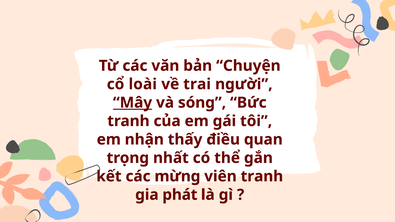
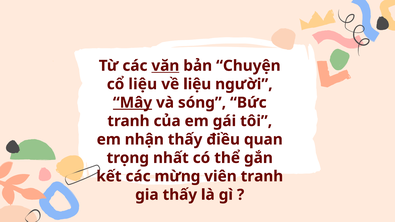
văn underline: none -> present (165, 66)
cổ loài: loài -> liệu (143, 84)
về trai: trai -> liệu (197, 84)
gia phát: phát -> thấy (180, 195)
